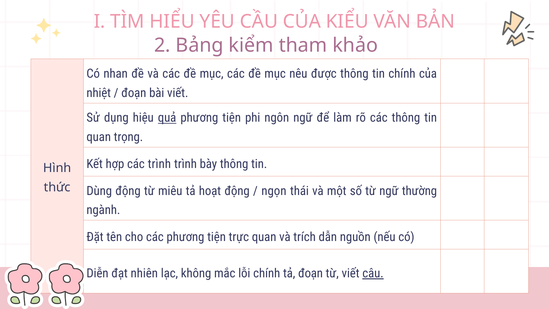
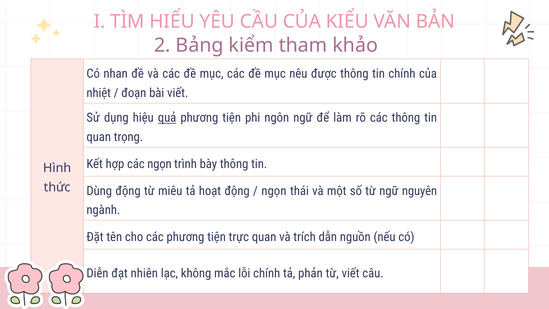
các trình: trình -> ngọn (159, 164)
thường: thường -> nguyên (419, 191)
tả đoạn: đoạn -> phản (310, 273)
câu underline: present -> none (373, 273)
